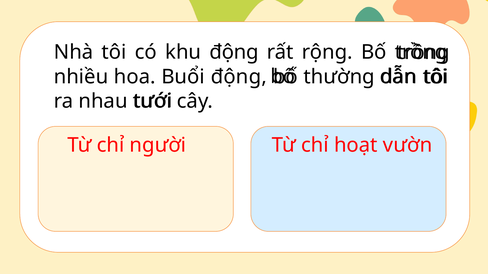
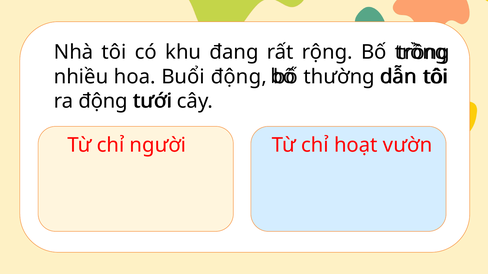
khu động: động -> đang (234, 52)
ra nhau: nhau -> động (103, 101)
